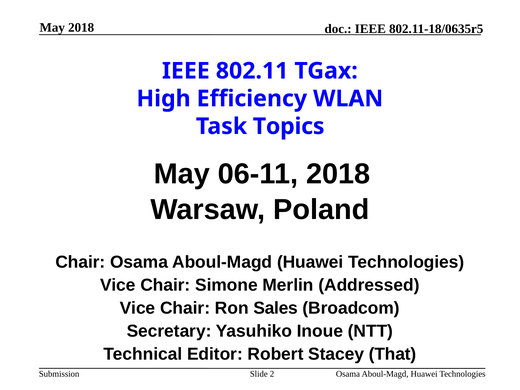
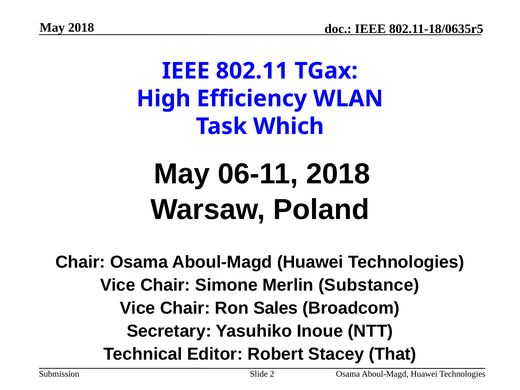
Topics: Topics -> Which (289, 126)
Addressed: Addressed -> Substance (369, 285)
